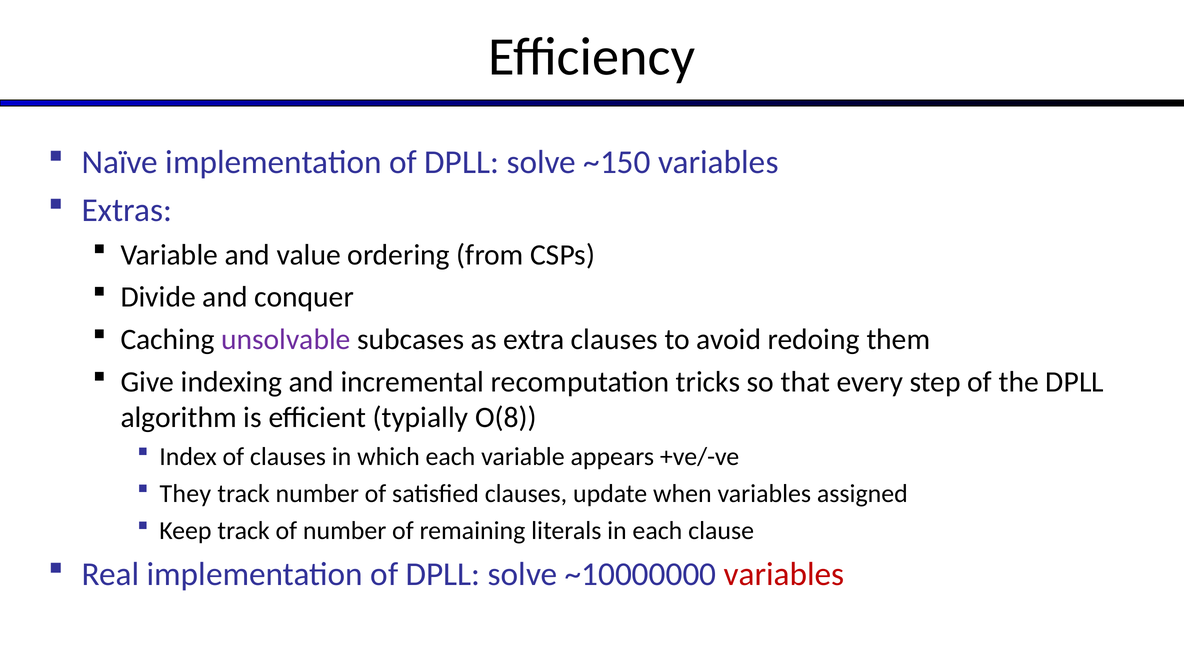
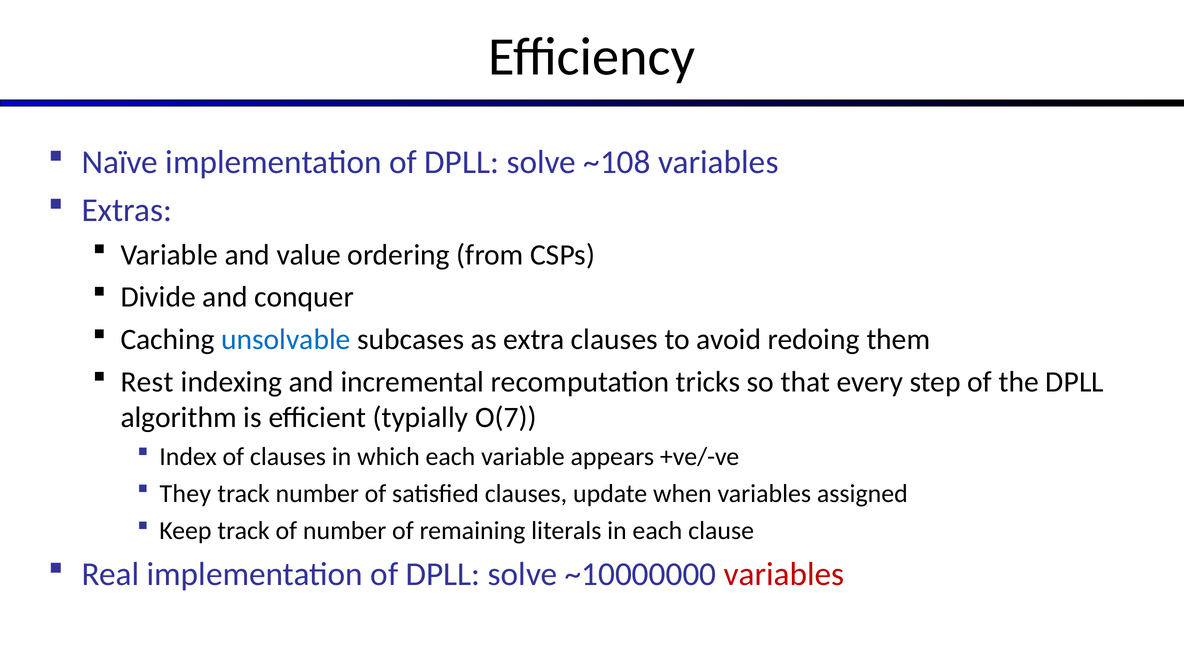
~150: ~150 -> ~108 (617, 162)
unsolvable colour: purple -> blue (286, 340)
Give: Give -> Rest (147, 382)
O(8: O(8 -> O(7 (506, 418)
